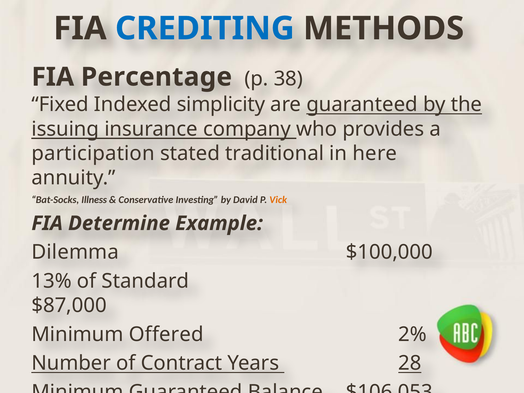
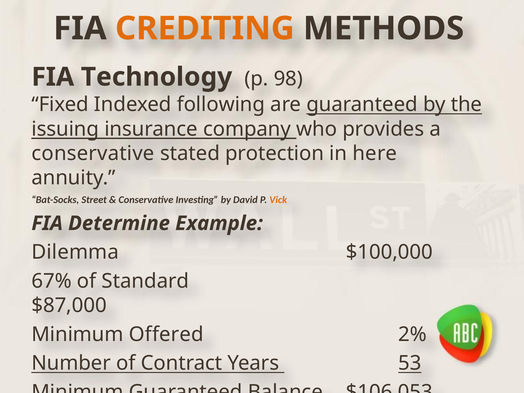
CREDITING colour: blue -> orange (205, 28)
Percentage: Percentage -> Technology (157, 77)
38: 38 -> 98 (288, 79)
simplicity: simplicity -> following (221, 104)
participation: participation -> conservative (93, 153)
traditional: traditional -> protection (275, 153)
Illness: Illness -> Street (94, 200)
13%: 13% -> 67% (52, 281)
28: 28 -> 53 (410, 363)
